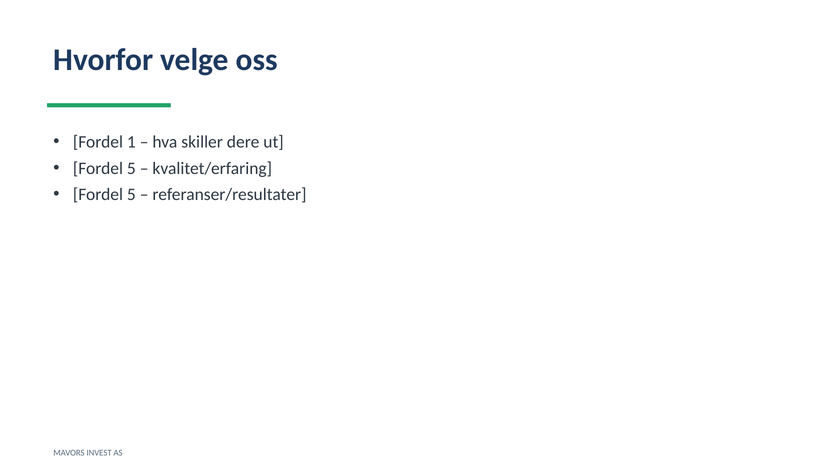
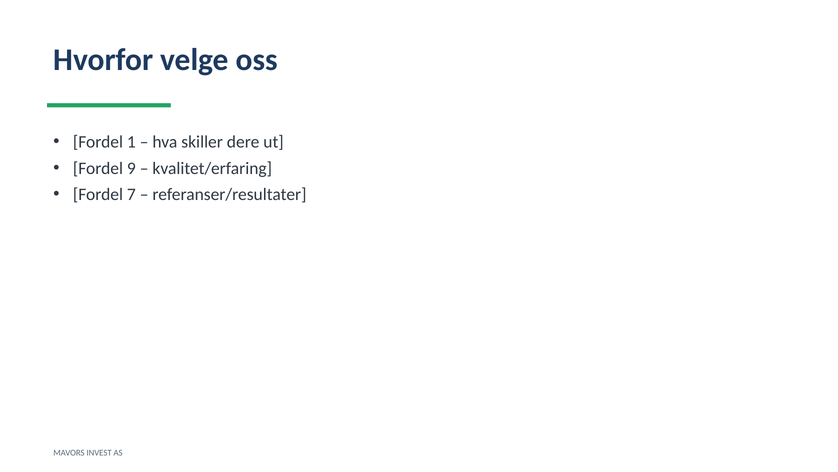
5: 5 -> 9 (131, 168)
5: 5 -> 7 (131, 194)
